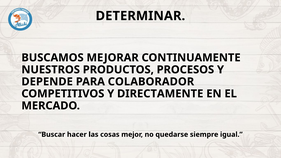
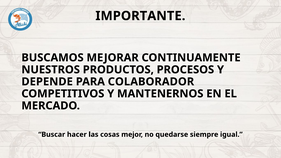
DETERMINAR: DETERMINAR -> IMPORTANTE (140, 16)
DIRECTAMENTE: DIRECTAMENTE -> MANTENERNOS (160, 94)
